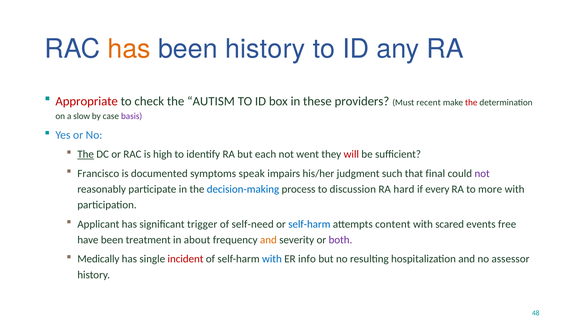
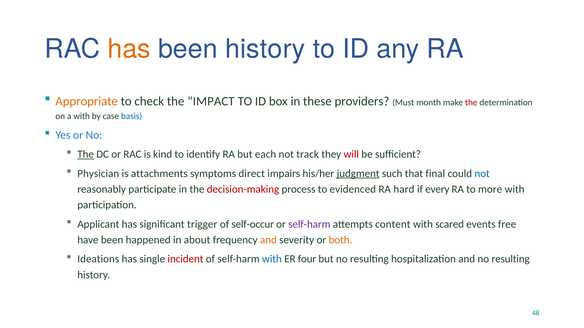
Appropriate colour: red -> orange (87, 101)
AUTISM: AUTISM -> IMPACT (211, 101)
recent: recent -> month (429, 103)
a slow: slow -> with (82, 116)
basis colour: purple -> blue (132, 116)
high: high -> kind (163, 155)
went: went -> track (308, 155)
Francisco: Francisco -> Physician (98, 174)
documented: documented -> attachments (159, 174)
speak: speak -> direct (252, 174)
judgment underline: none -> present (358, 174)
not colour: purple -> blue (482, 174)
decision-making colour: blue -> red (243, 190)
discussion: discussion -> evidenced (353, 190)
self-need: self-need -> self-occur (253, 224)
self-harm colour: blue -> purple (309, 224)
treatment: treatment -> happened (148, 240)
both colour: purple -> orange (340, 240)
Medically: Medically -> Ideations (98, 259)
info: info -> four (307, 259)
and no assessor: assessor -> resulting (511, 259)
